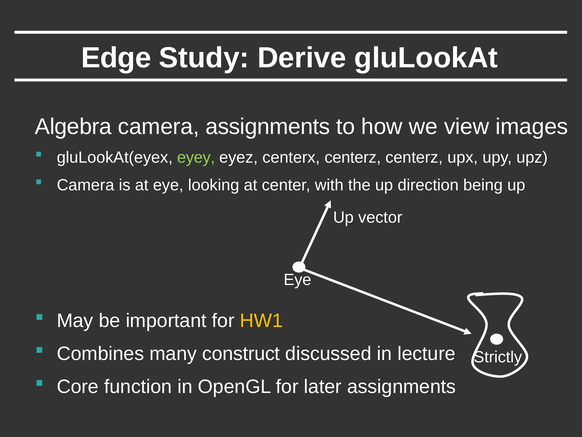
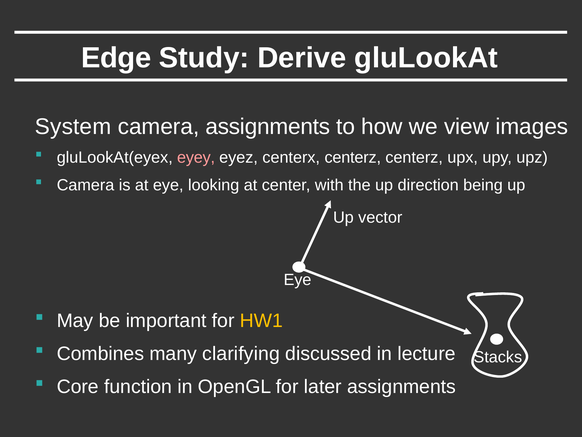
Algebra: Algebra -> System (73, 126)
eyey colour: light green -> pink (196, 157)
construct: construct -> clarifying (241, 353)
Strictly: Strictly -> Stacks (498, 357)
